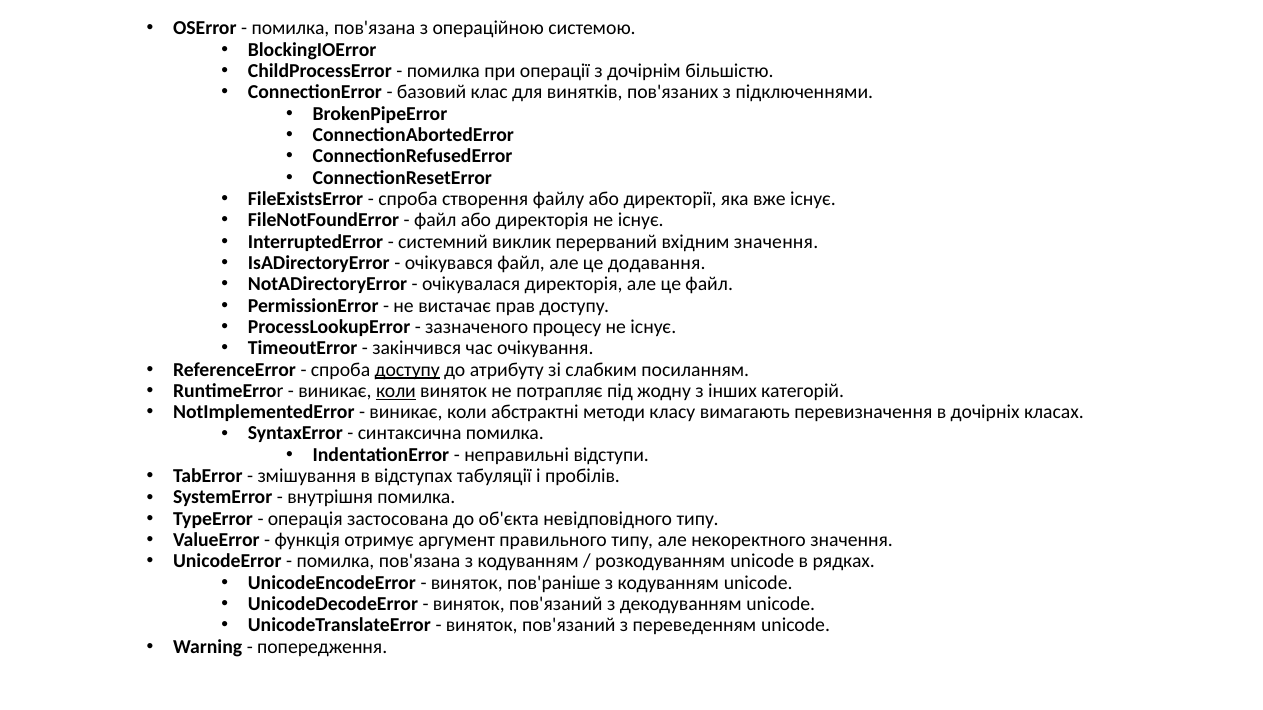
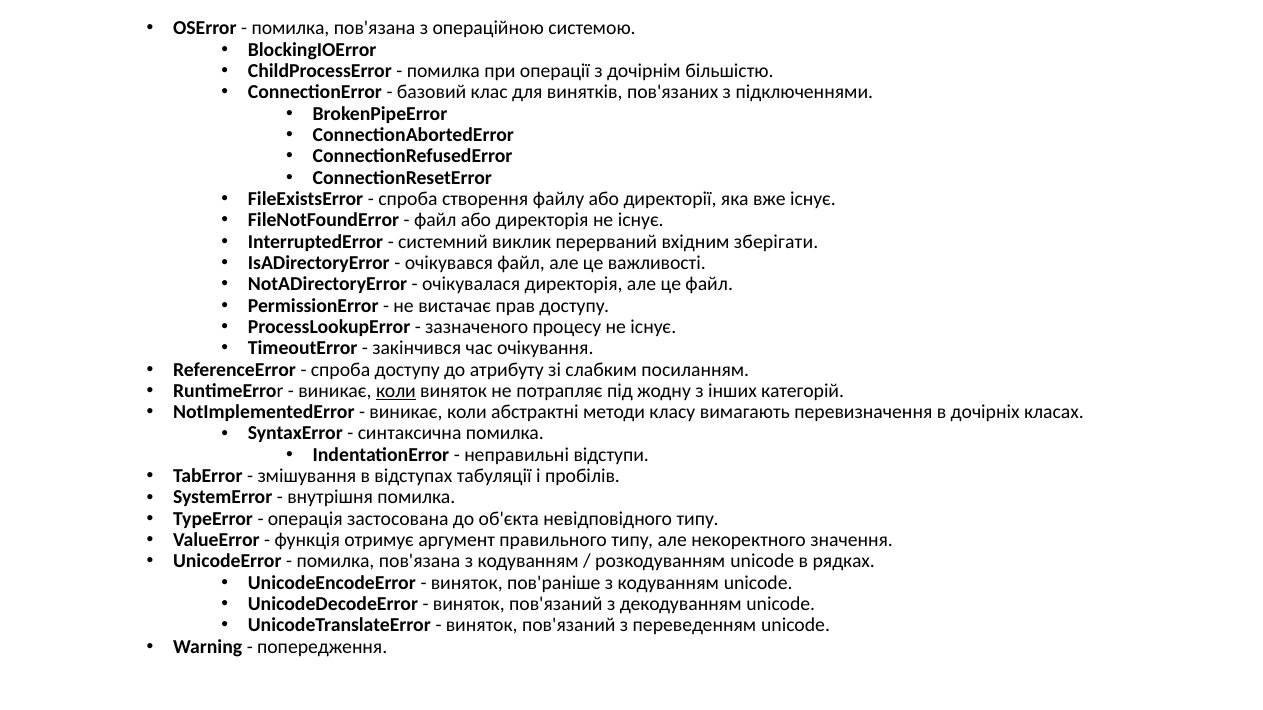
вхідним значення: значення -> зберігати (776, 242)
додавання: додавання -> важливості (657, 263)
доступу underline: present -> none (407, 370)
